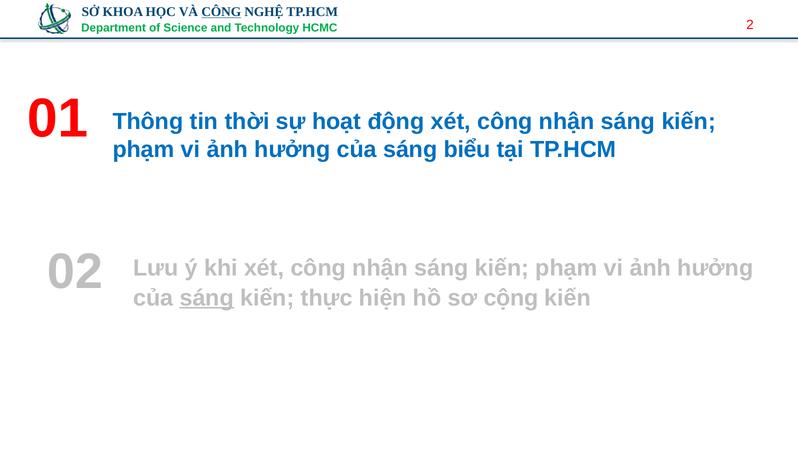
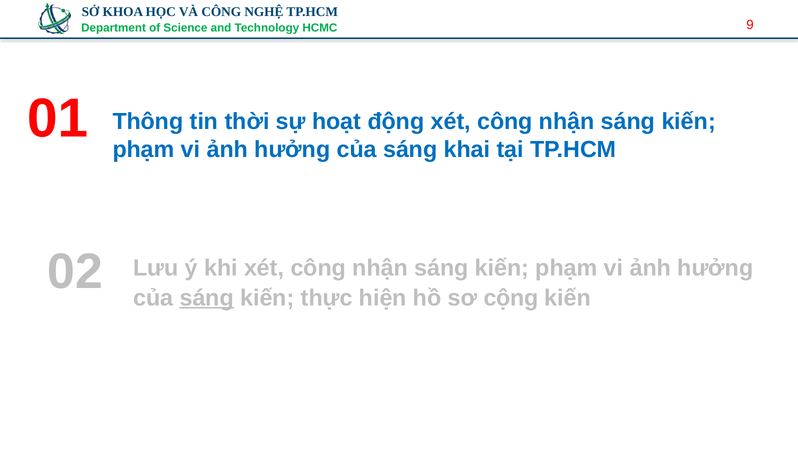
CÔNG underline: present -> none (221, 12)
2: 2 -> 9 (750, 25)
biểu: biểu -> khai (467, 150)
